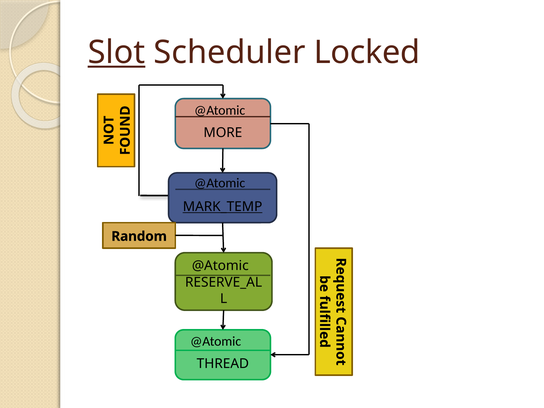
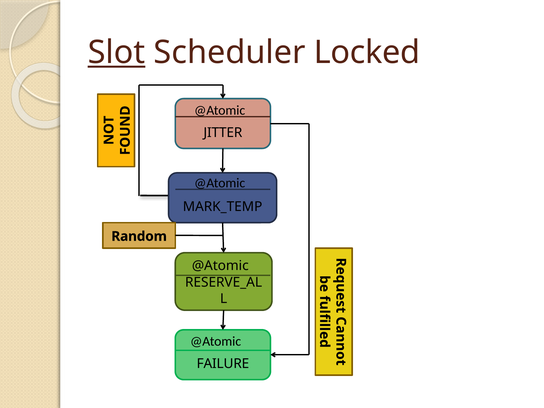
MORE: MORE -> JITTER (223, 133)
MARK_TEMP underline: present -> none (223, 207)
THREAD: THREAD -> FAILURE (223, 364)
